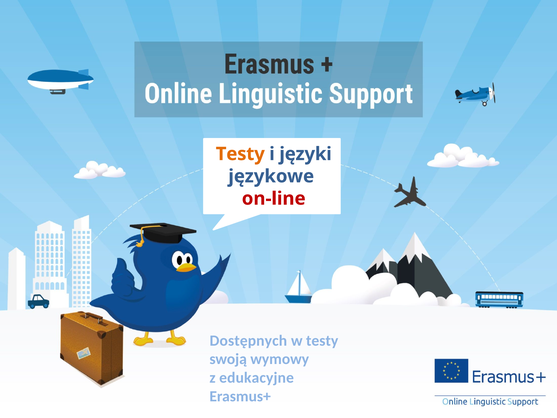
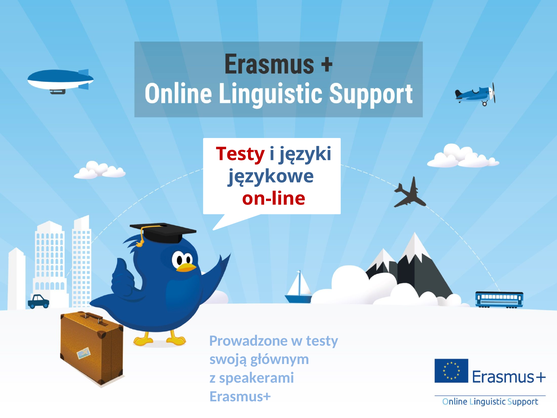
Testy colour: orange -> red (240, 154)
Dostępnych: Dostępnych -> Prowadzone (249, 340)
wymowy: wymowy -> głównym (280, 359)
edukacyjne: edukacyjne -> speakerami (257, 378)
